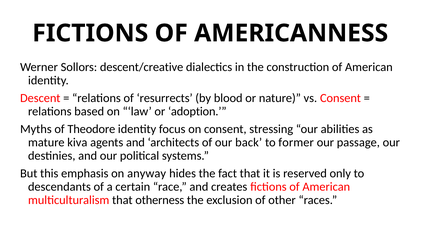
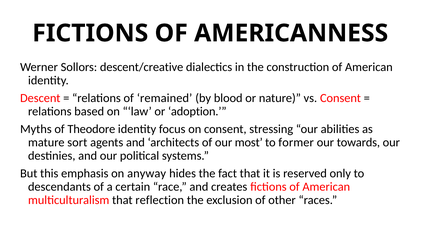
resurrects: resurrects -> remained (165, 98)
kiva: kiva -> sort (77, 142)
back: back -> most (249, 142)
passage: passage -> towards (358, 142)
otherness: otherness -> reflection (160, 200)
